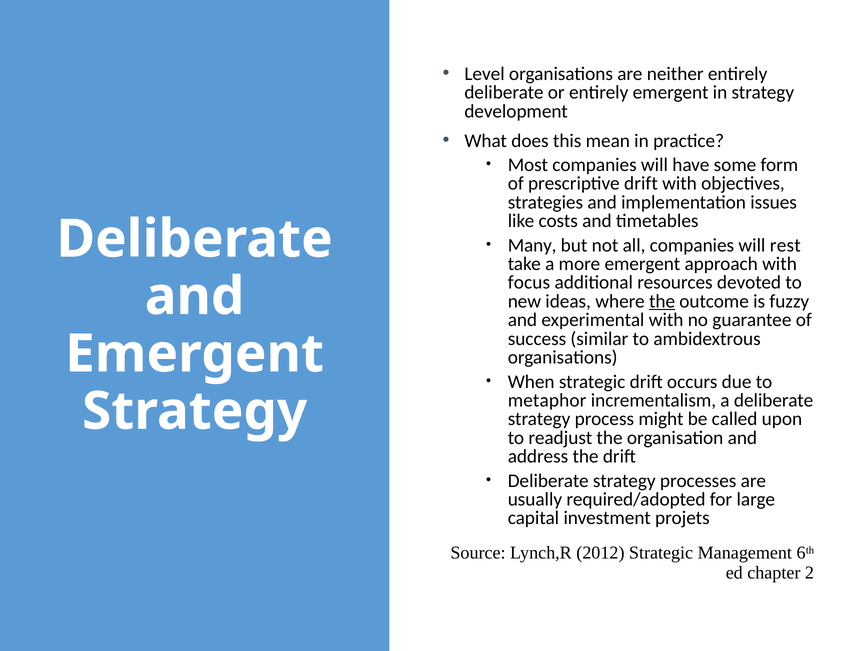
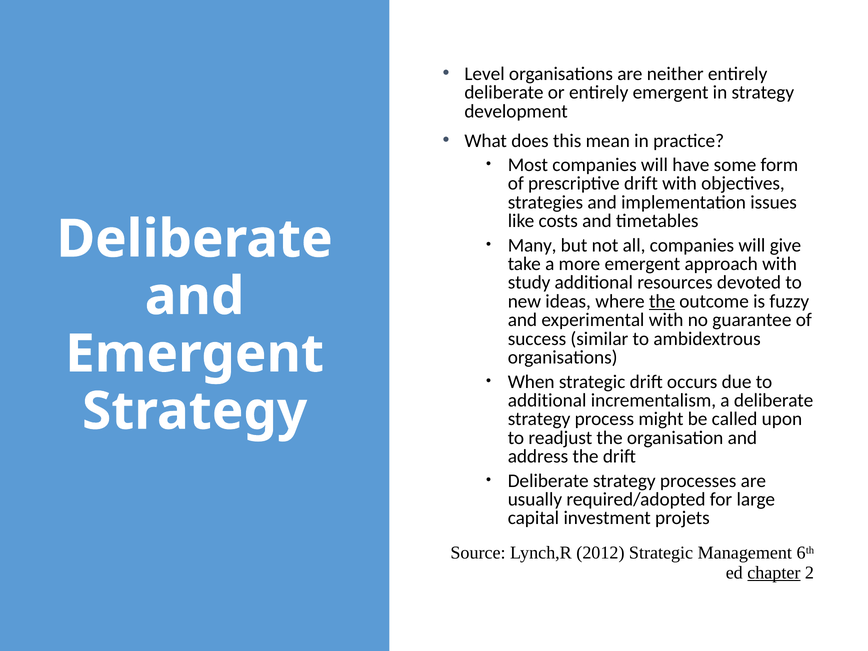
rest: rest -> give (785, 245)
focus: focus -> study (529, 283)
metaphor: metaphor -> additional (547, 400)
chapter underline: none -> present (774, 573)
